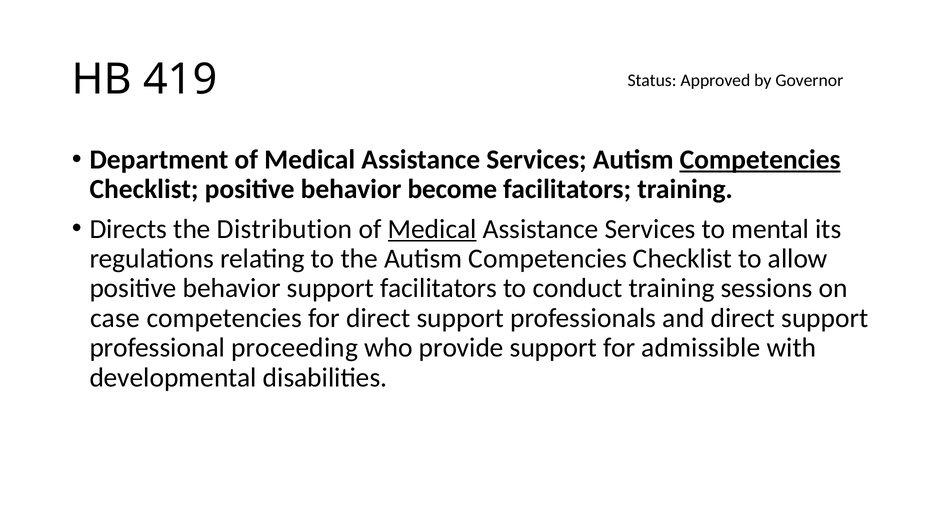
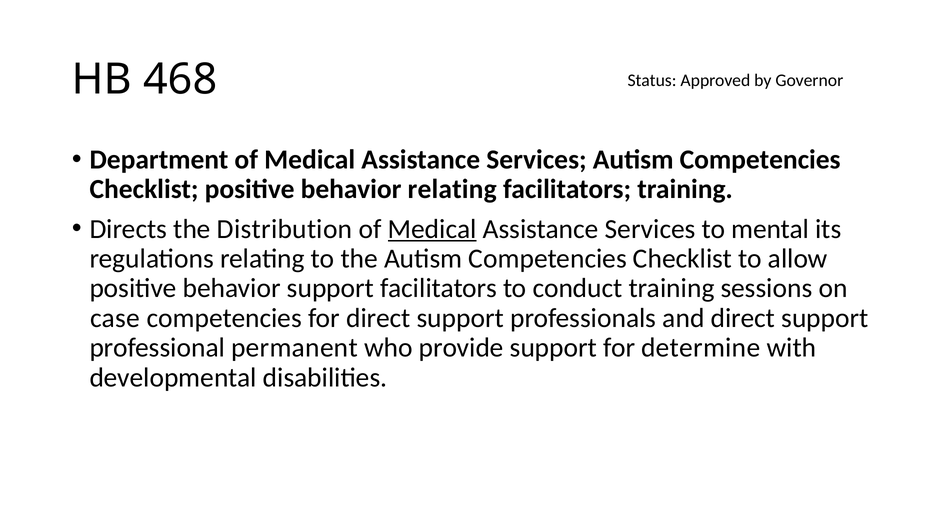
419: 419 -> 468 (180, 79)
Competencies underline: present -> none (760, 159)
behavior become: become -> relating (452, 189)
proceeding: proceeding -> permanent (295, 348)
admissible: admissible -> determine (701, 348)
